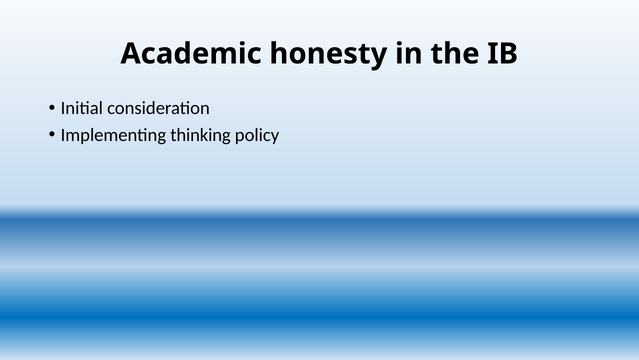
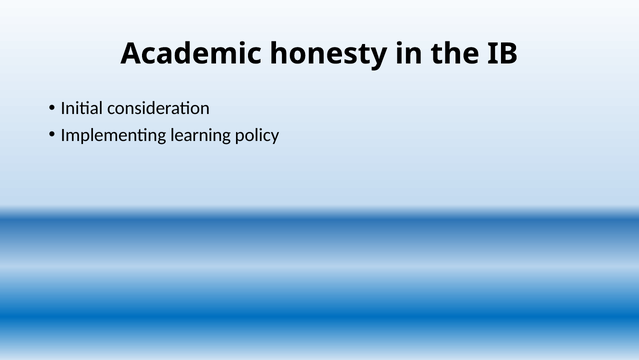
thinking: thinking -> learning (201, 135)
